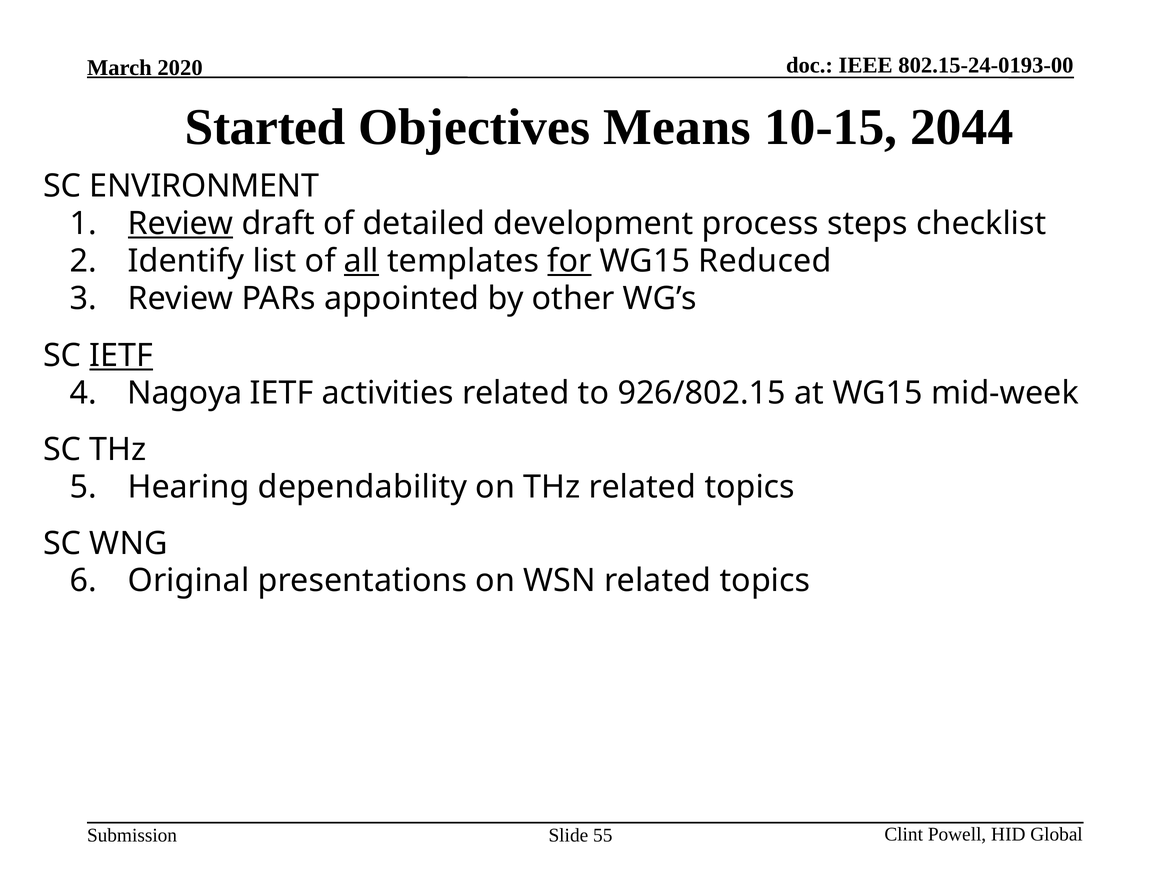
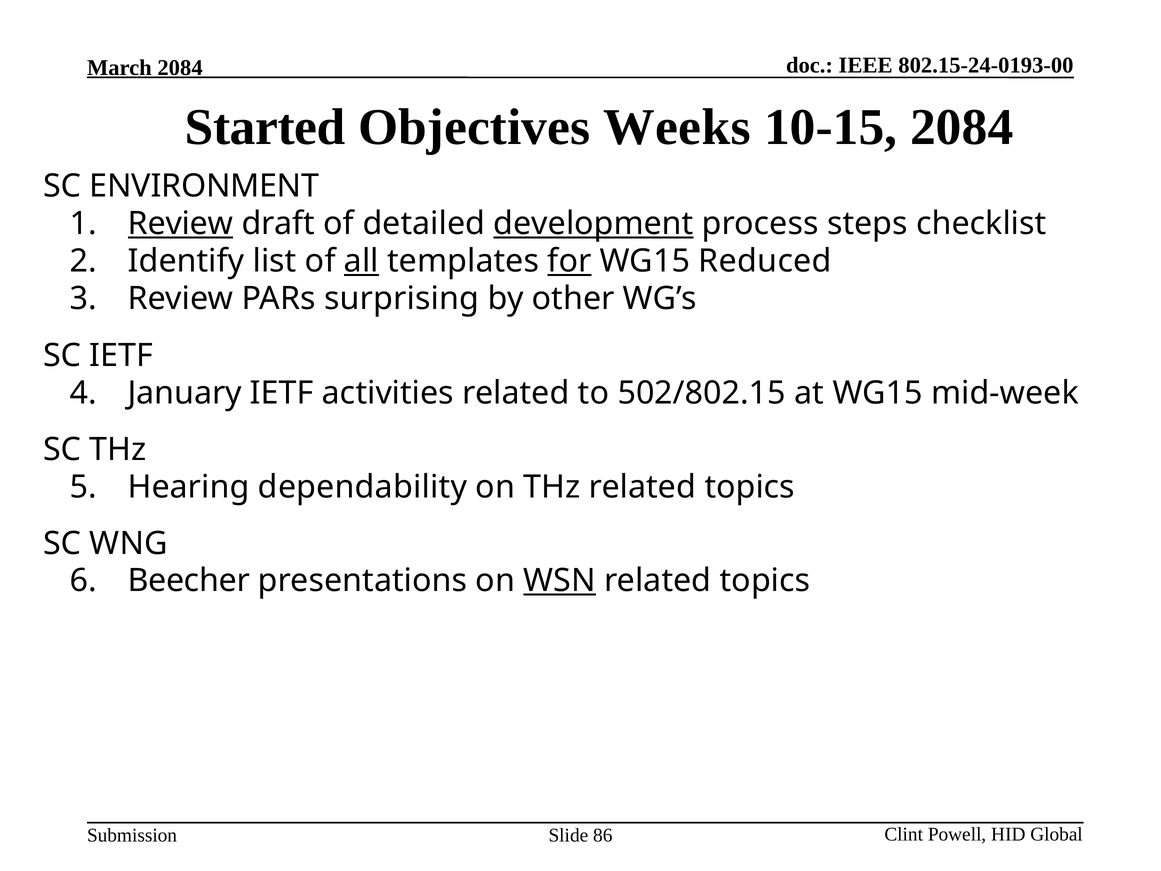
March 2020: 2020 -> 2084 (180, 68)
Means: Means -> Weeks (677, 127)
10-15 2044: 2044 -> 2084 (962, 127)
development underline: none -> present (593, 224)
appointed: appointed -> surprising (402, 299)
IETF underline: present -> none (121, 355)
Nagoya: Nagoya -> January (185, 393)
926/802.15: 926/802.15 -> 502/802.15 (702, 393)
Original: Original -> Beecher (189, 581)
WSN underline: none -> present (560, 581)
55: 55 -> 86 (603, 835)
